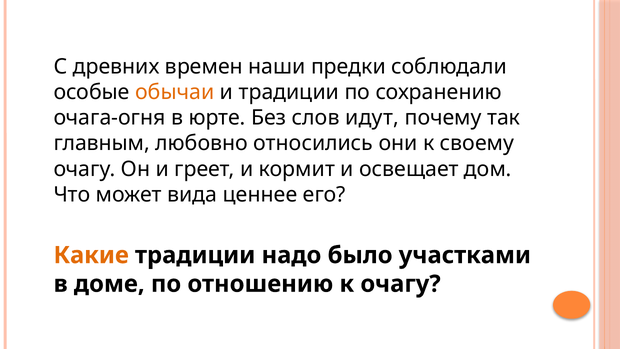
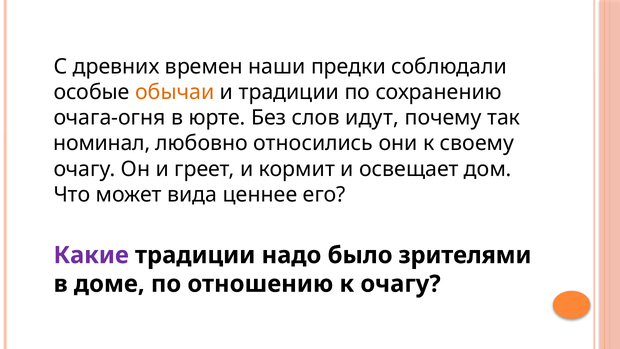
главным: главным -> номинал (102, 143)
Какие colour: orange -> purple (91, 255)
участками: участками -> зрителями (465, 255)
